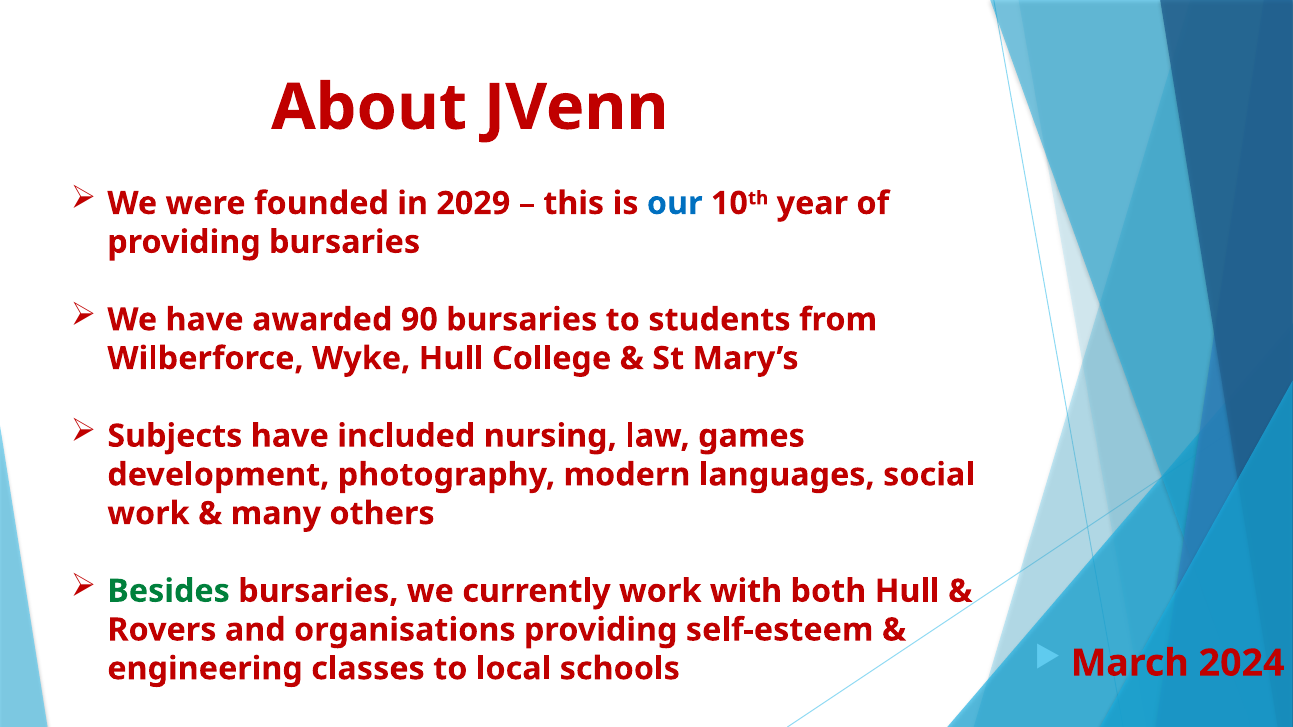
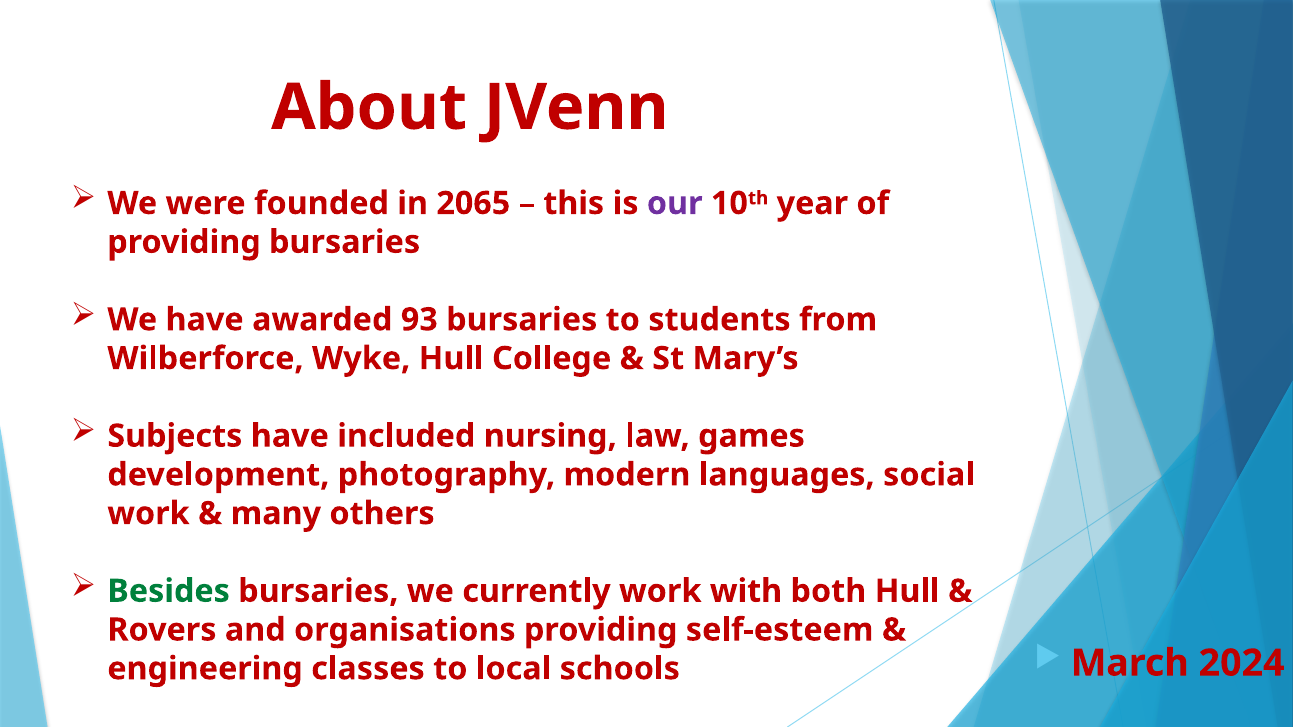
2029: 2029 -> 2065 (473, 203)
our colour: blue -> purple (675, 203)
90: 90 -> 93 (419, 320)
